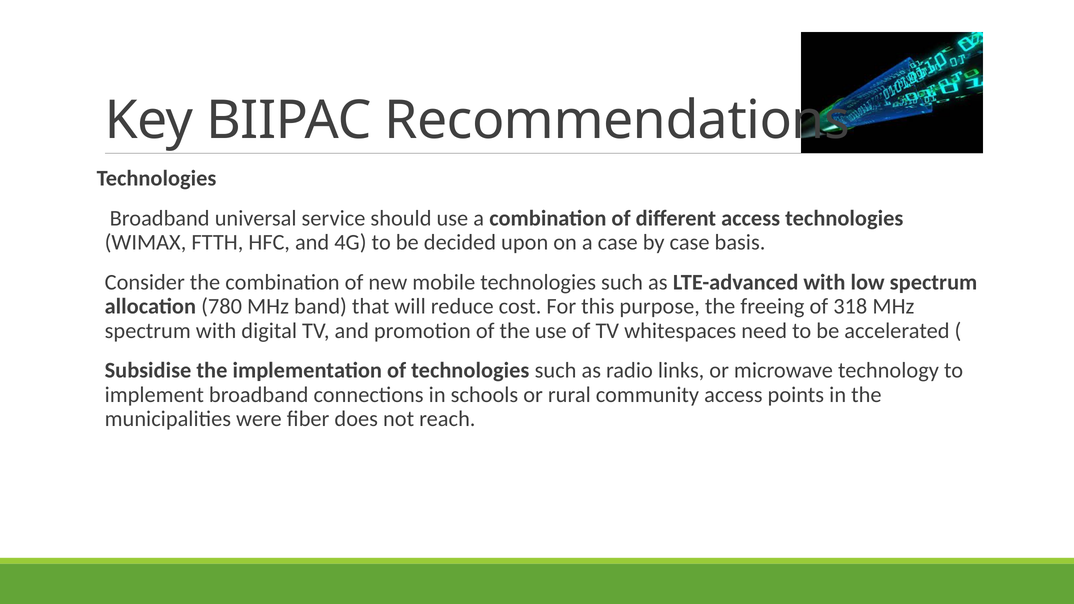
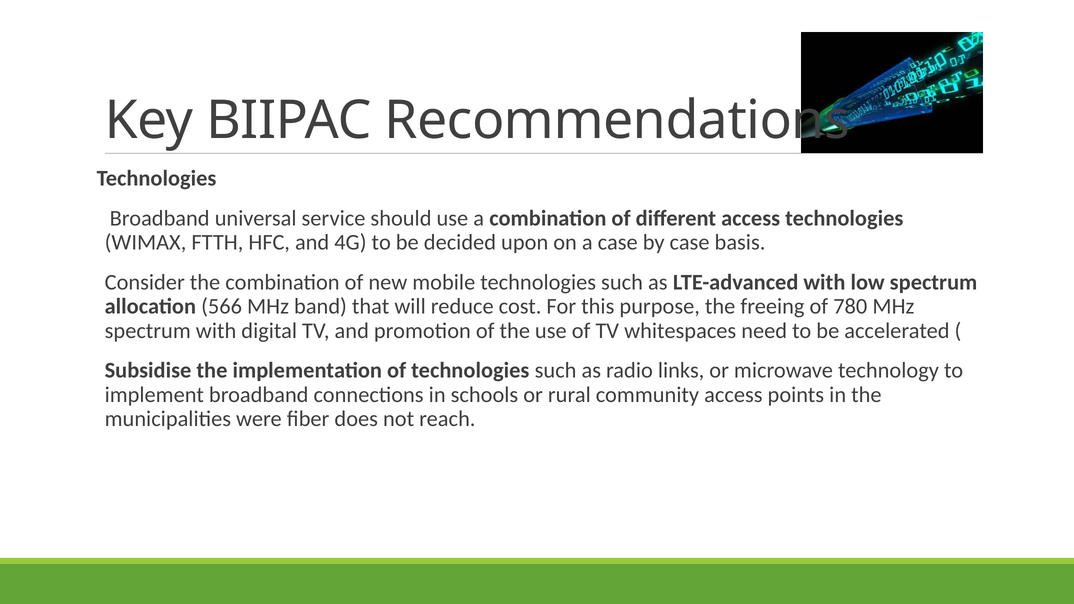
780: 780 -> 566 (222, 307)
318: 318 -> 780 (850, 307)
